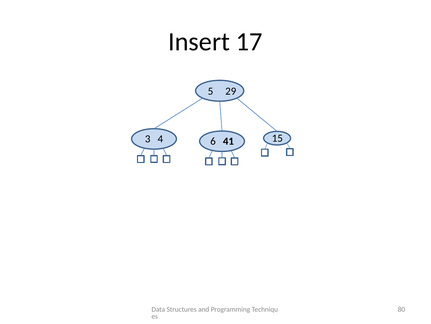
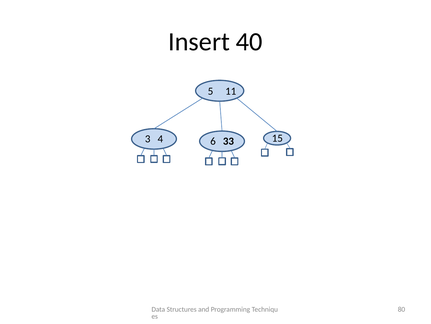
17: 17 -> 40 (249, 42)
29: 29 -> 11 (231, 91)
41: 41 -> 33 (228, 141)
